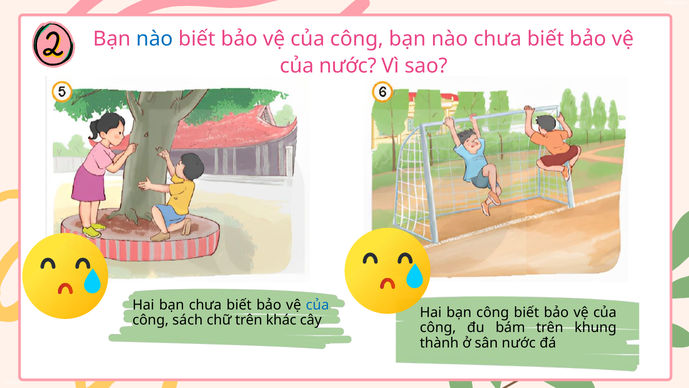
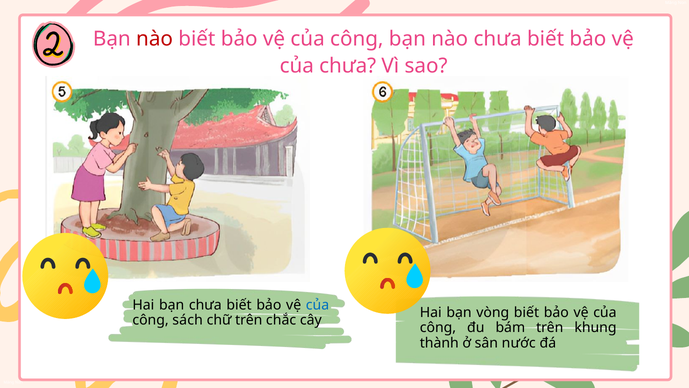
nào colour: blue -> red (155, 39)
nước: nước -> chưa (348, 66)
công: công -> vòng (493, 312)
khác: khác -> chắc (281, 320)
